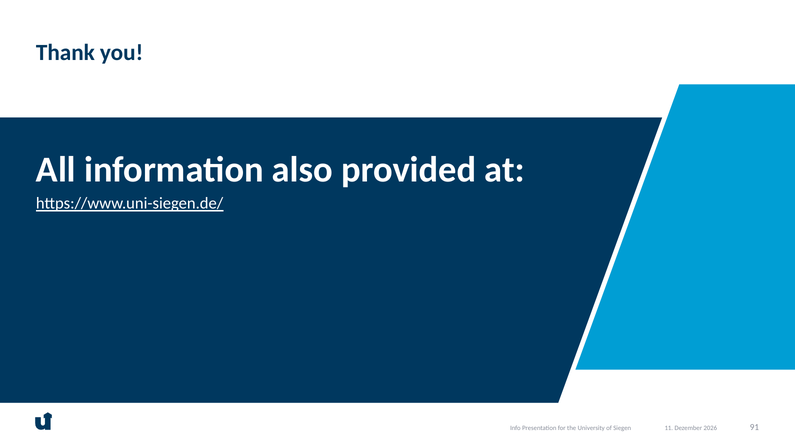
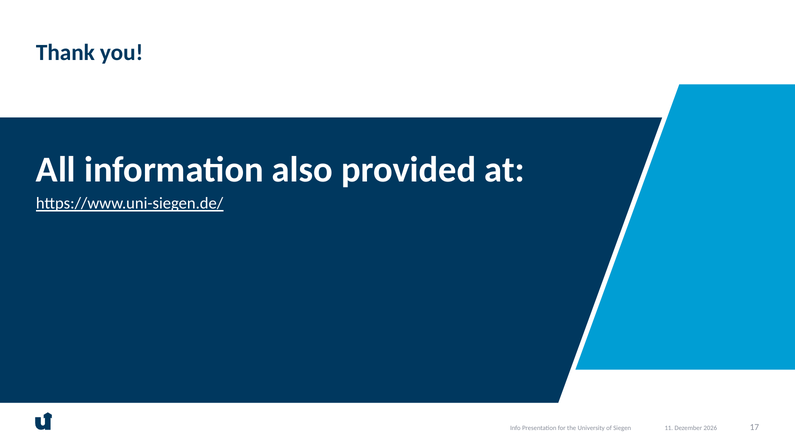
91: 91 -> 17 (754, 427)
